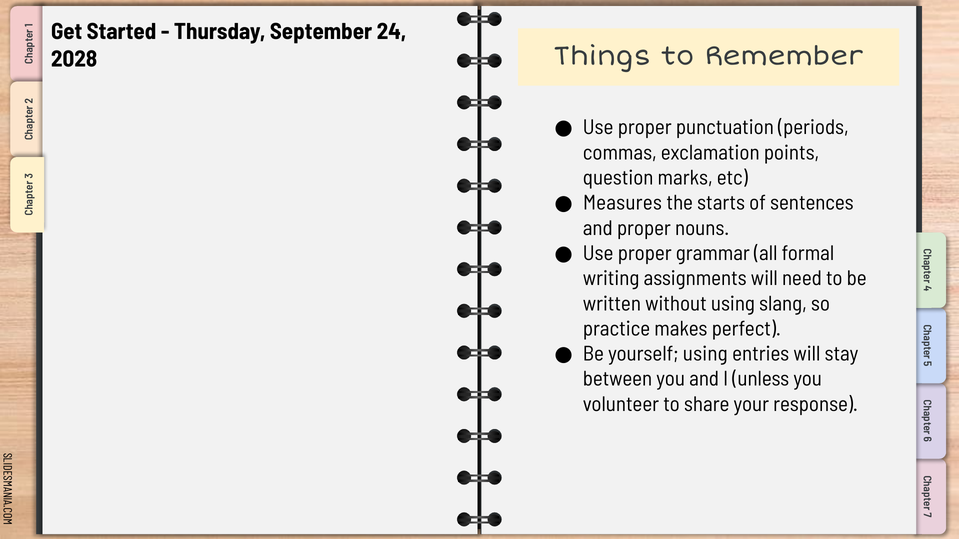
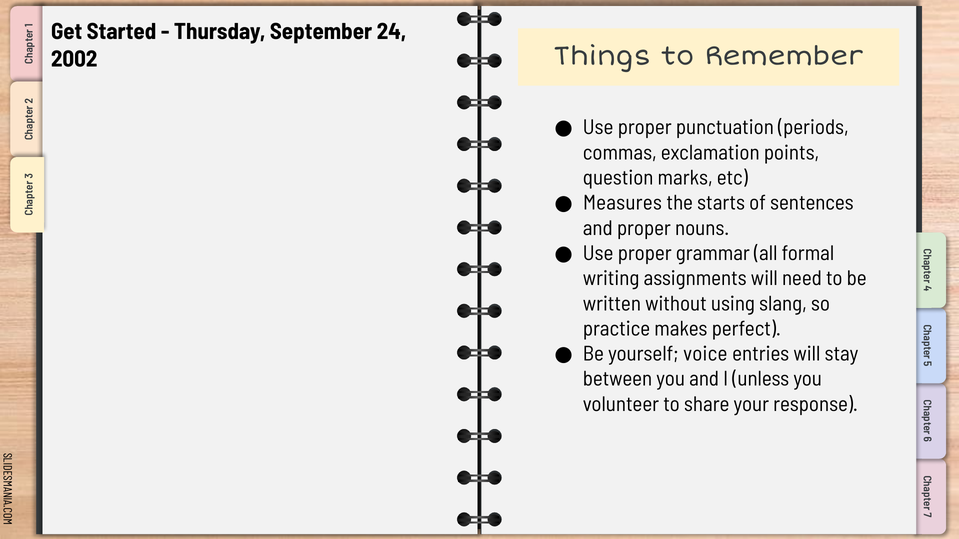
2028: 2028 -> 2002 (74, 59)
yourself using: using -> voice (705, 354)
